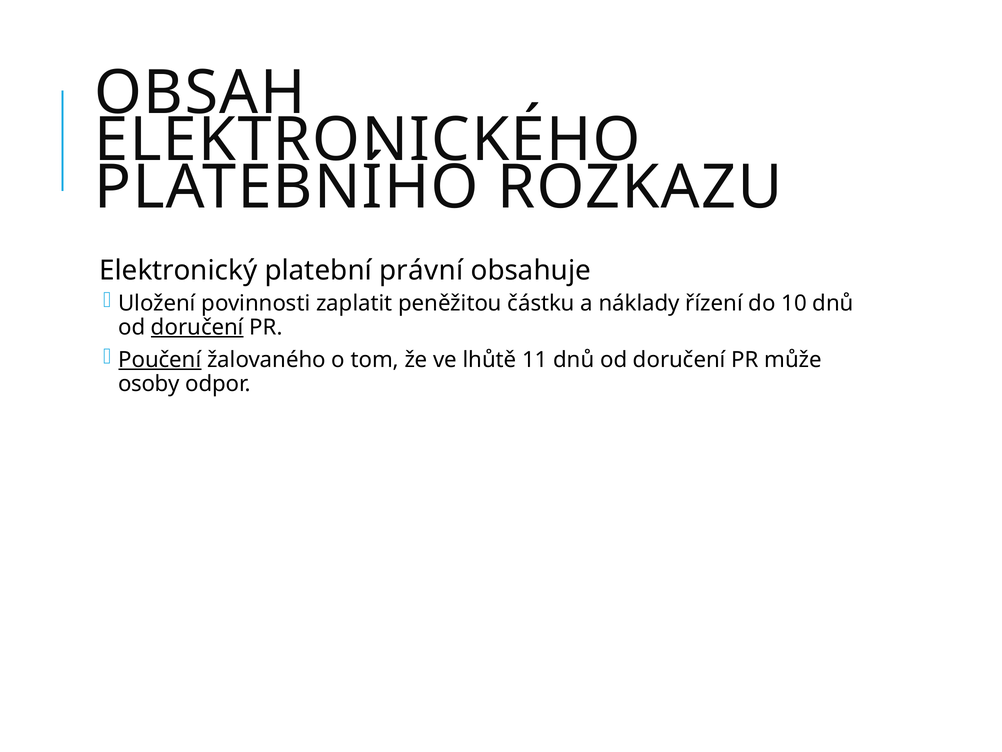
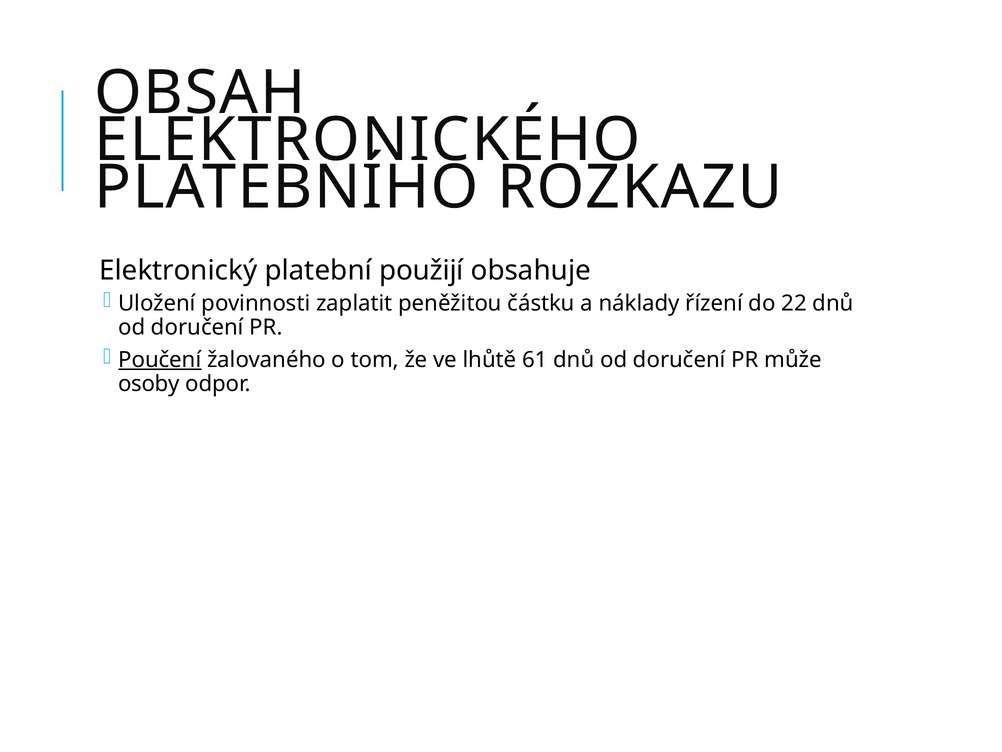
právní: právní -> použijí (421, 270)
10: 10 -> 22 (794, 303)
doručení underline: present -> none (197, 327)
11: 11 -> 61 (535, 359)
